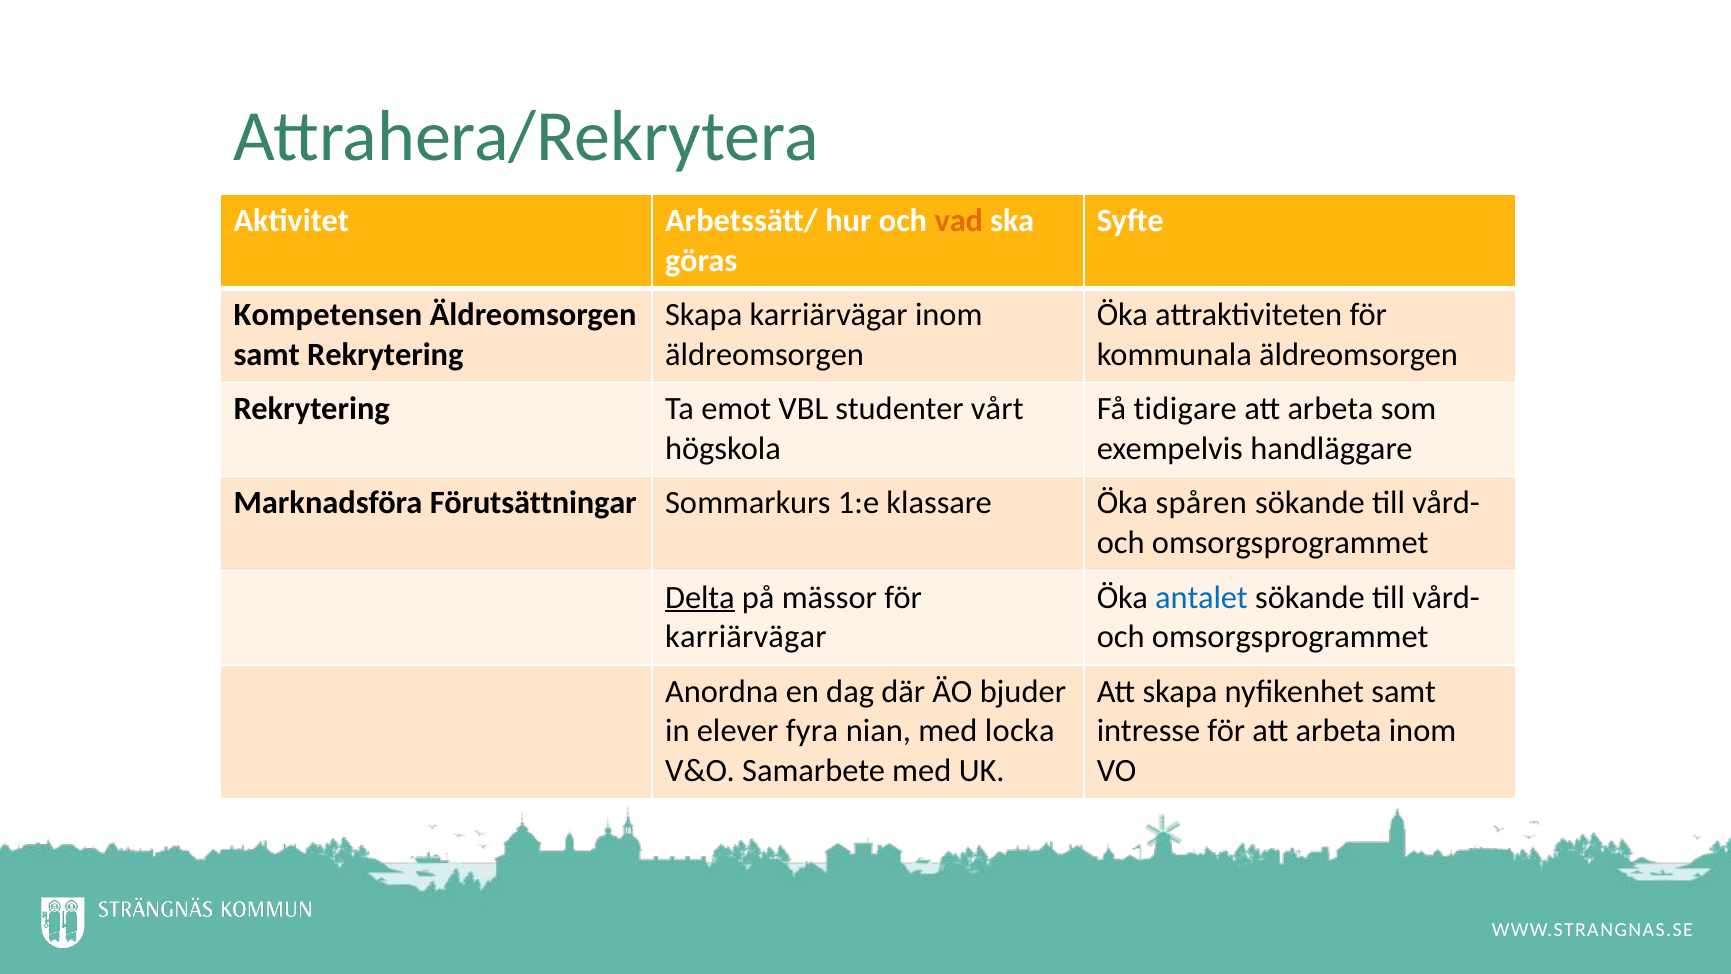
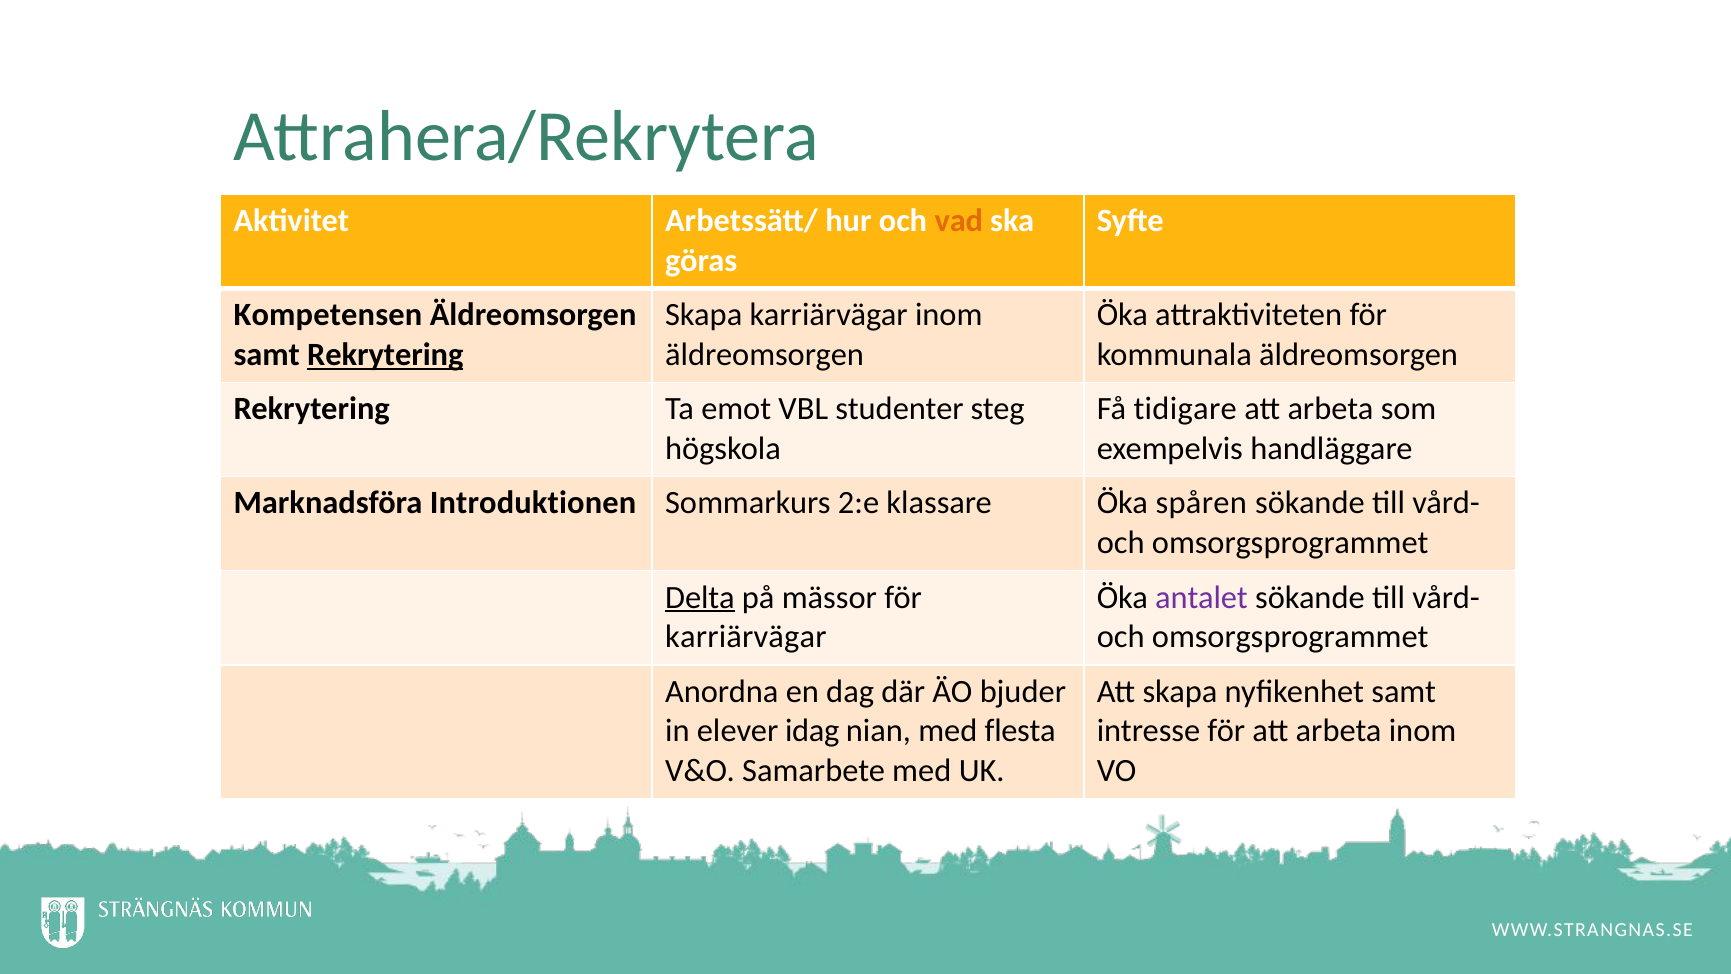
Rekrytering underline: none -> present (385, 354)
vårt: vårt -> steg (998, 409)
Förutsättningar: Förutsättningar -> Introduktionen (533, 503)
1:e: 1:e -> 2:e (859, 503)
antalet colour: blue -> purple (1201, 597)
fyra: fyra -> idag (812, 731)
locka: locka -> flesta (1020, 731)
